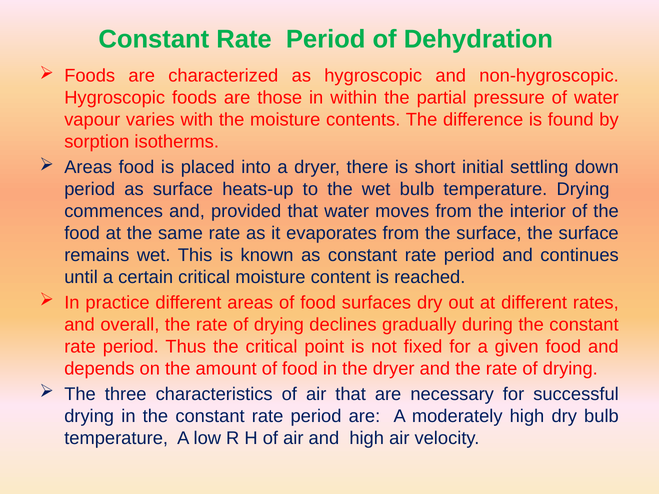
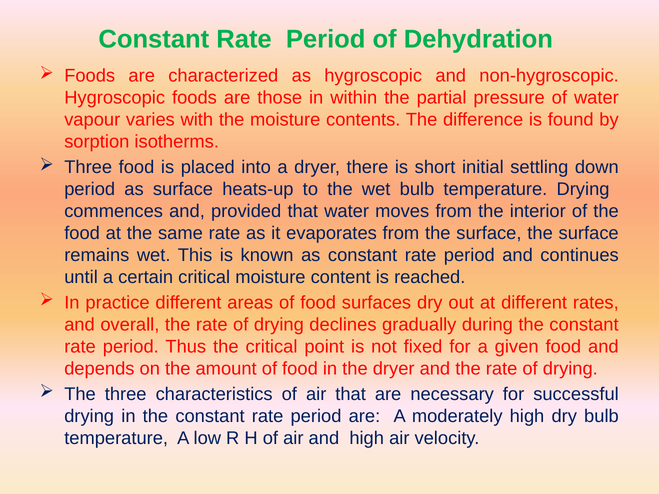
Areas: Areas -> Three (88, 168)
